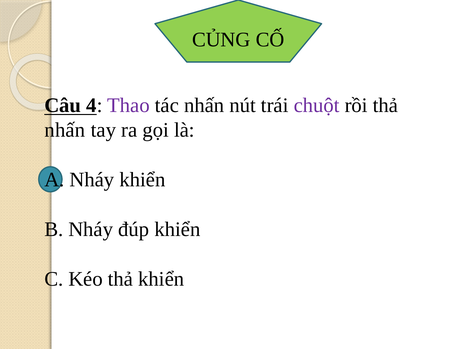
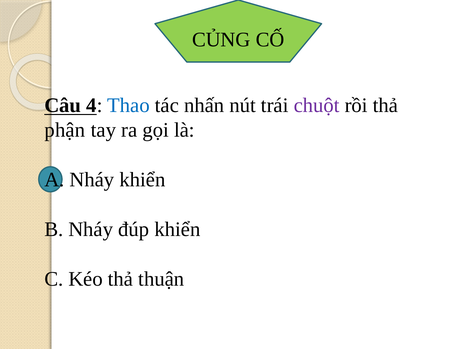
Thao colour: purple -> blue (128, 105)
nhấn: nhấn -> phận (65, 130)
thả khiển: khiển -> thuận (161, 279)
